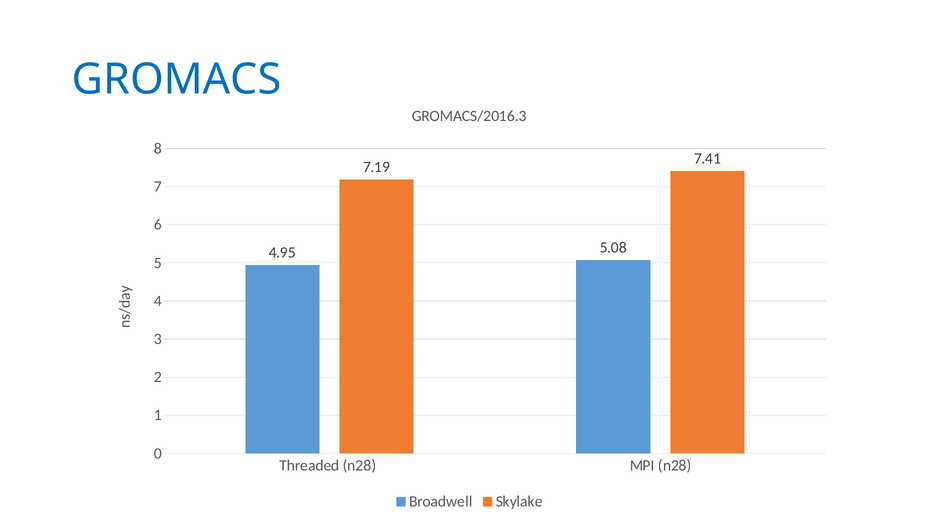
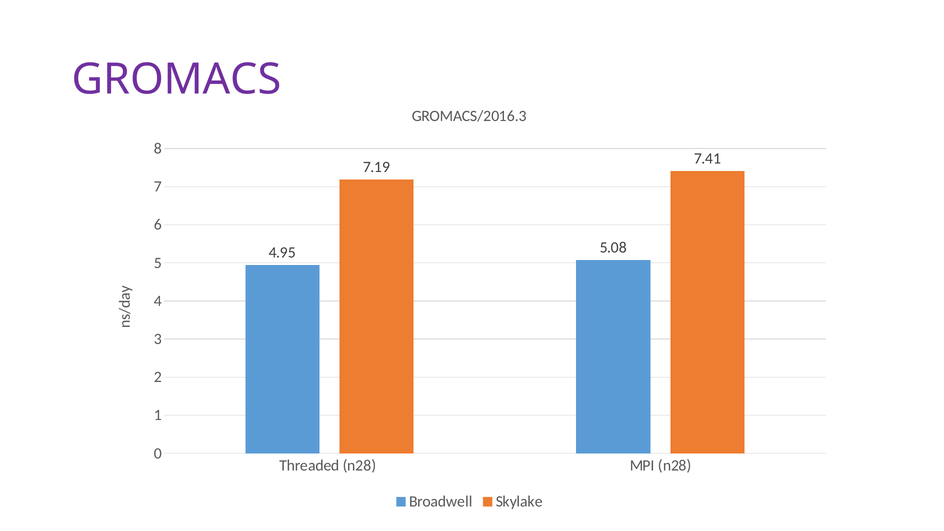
GROMACS colour: blue -> purple (177, 79)
